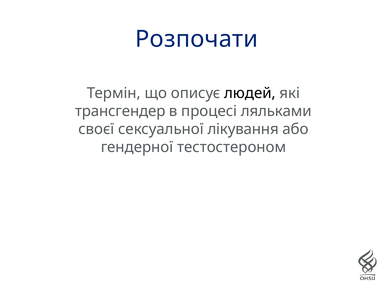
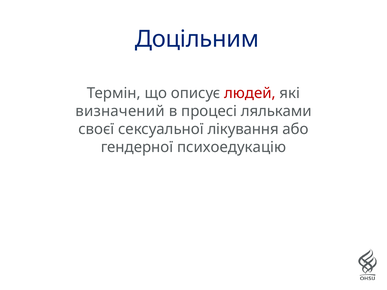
Розпочати: Розпочати -> Доцільним (197, 39)
людей colour: black -> red (250, 93)
трансгендер: трансгендер -> визначений (120, 111)
тестостероном: тестостероном -> психоедукацію (232, 147)
